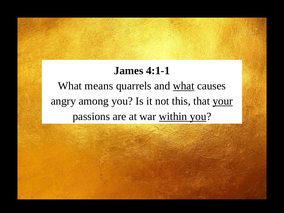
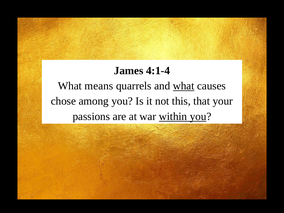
4:1-1: 4:1-1 -> 4:1-4 (158, 71)
angry: angry -> chose (63, 101)
your underline: present -> none (223, 101)
